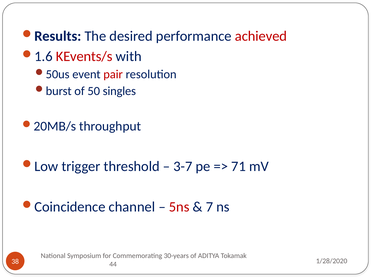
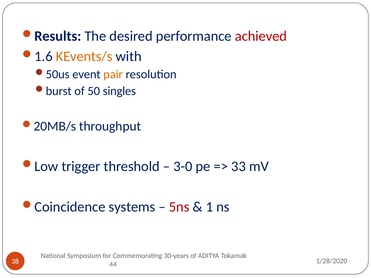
KEvents/s colour: red -> orange (84, 57)
pair colour: red -> orange (113, 74)
3-7: 3-7 -> 3-0 (183, 166)
71: 71 -> 33 (239, 166)
channel: channel -> systems (132, 207)
7: 7 -> 1 (209, 207)
